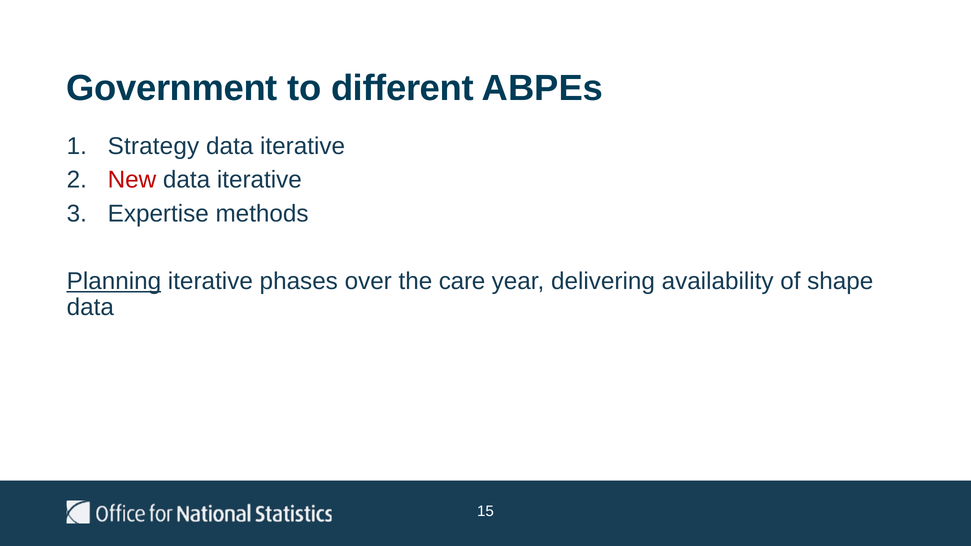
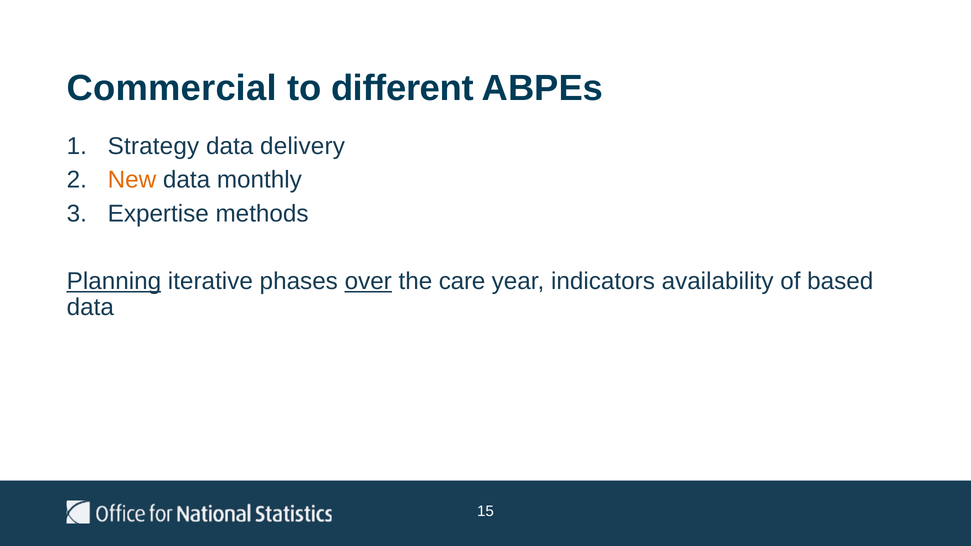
Government: Government -> Commercial (172, 88)
iterative: iterative -> delivery (303, 146)
New colour: red -> orange (132, 180)
iterative: iterative -> monthly (259, 180)
over underline: none -> present (368, 281)
delivering: delivering -> indicators (603, 281)
shape: shape -> based (840, 281)
